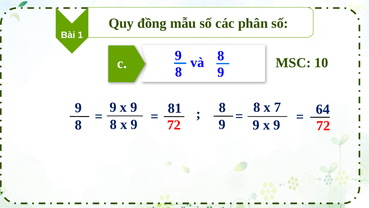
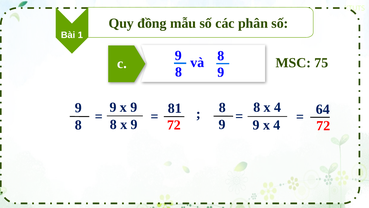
10: 10 -> 75 (321, 63)
8 x 7: 7 -> 4 (278, 107)
9: 9 -> 4 (277, 125)
